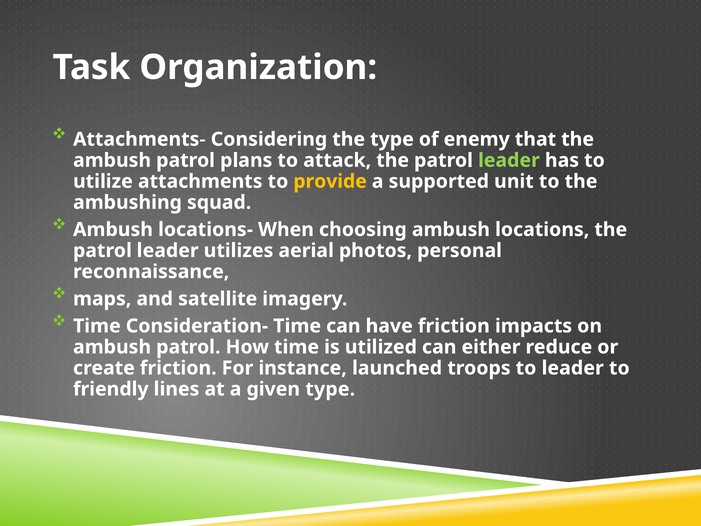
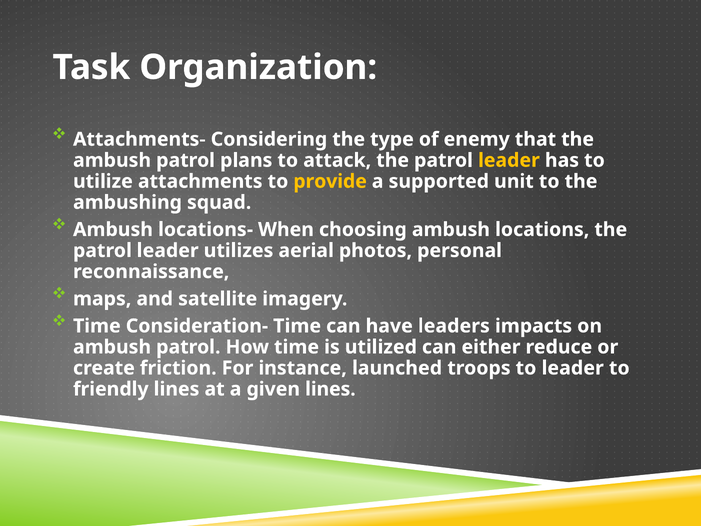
leader colour: light green -> yellow (509, 160)
have friction: friction -> leaders (454, 326)
given type: type -> lines (330, 389)
